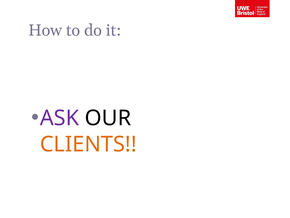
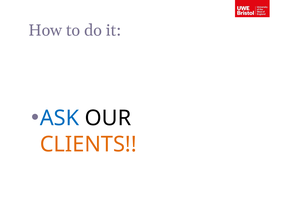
ASK colour: purple -> blue (60, 118)
